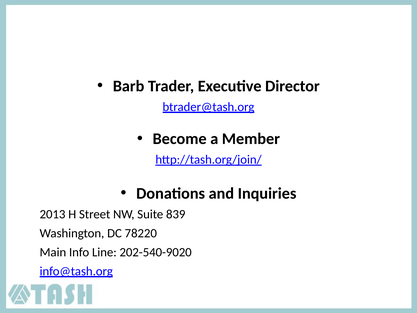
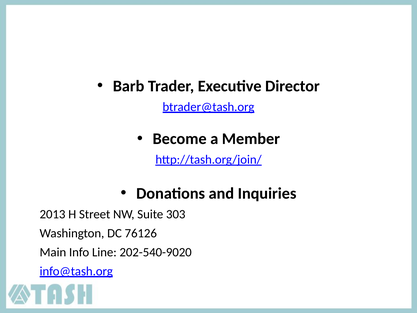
839: 839 -> 303 (176, 214)
78220: 78220 -> 76126 (141, 233)
